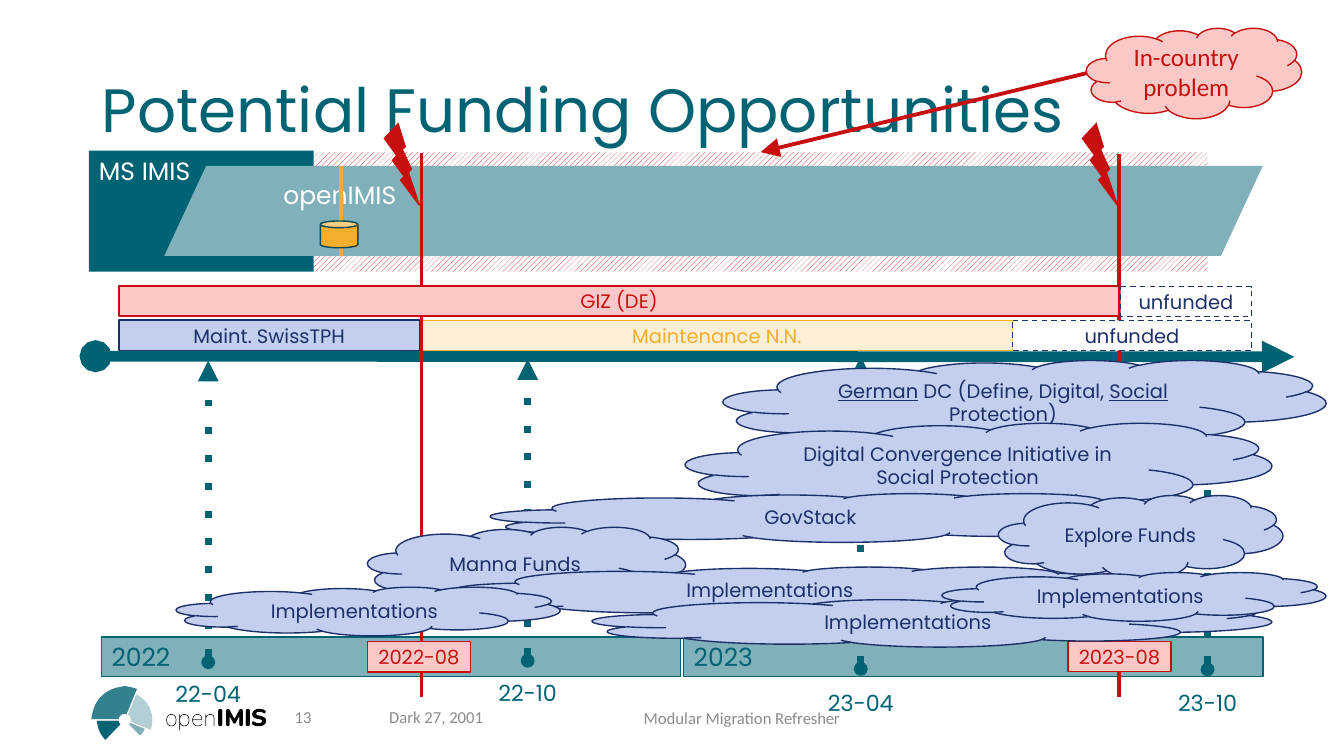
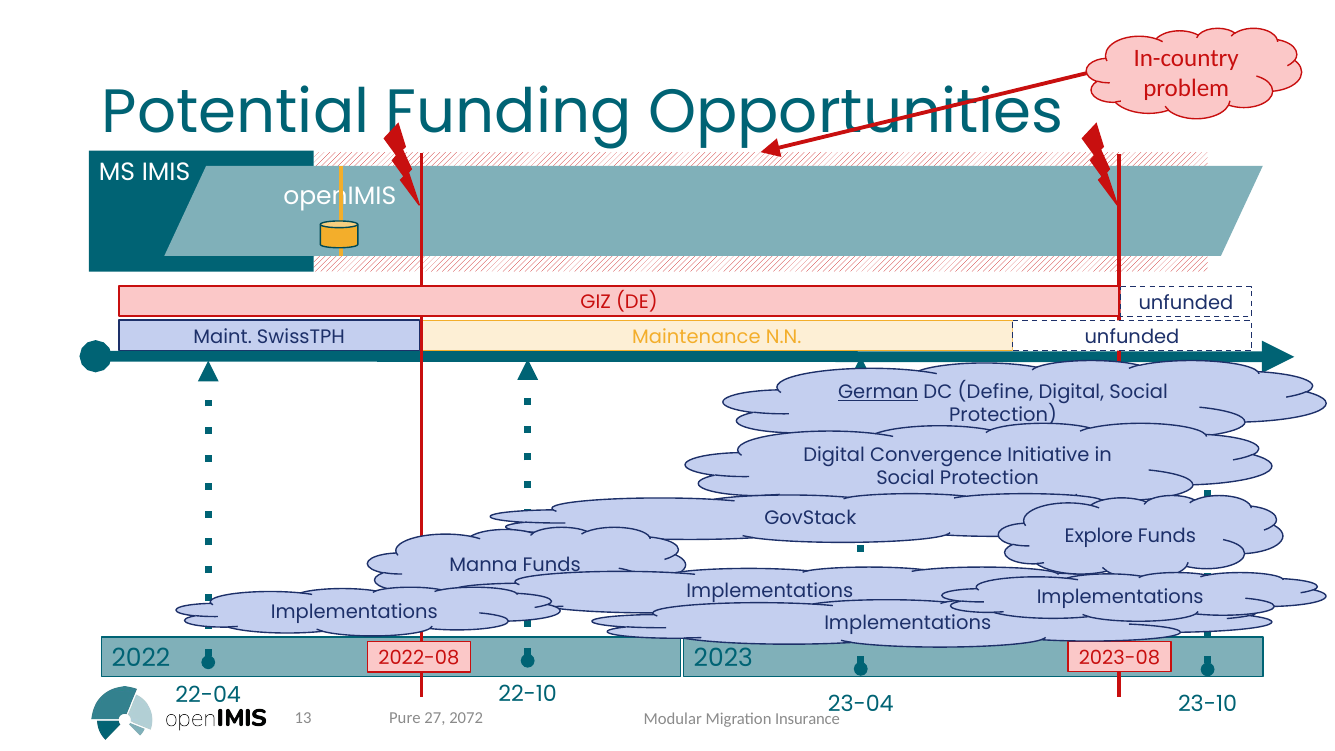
Social underline: present -> none (1139, 392)
Dark: Dark -> Pure (405, 718)
2001: 2001 -> 2072 (466, 718)
Refresher: Refresher -> Insurance (807, 718)
